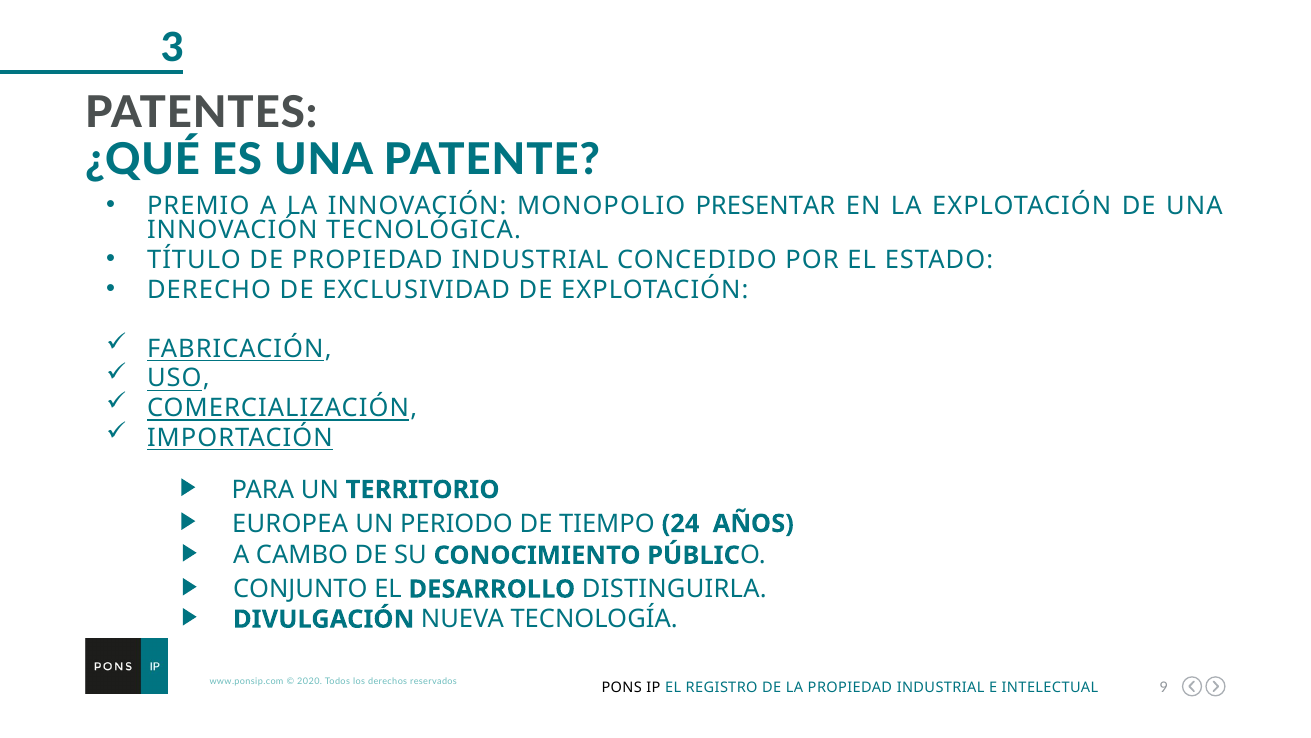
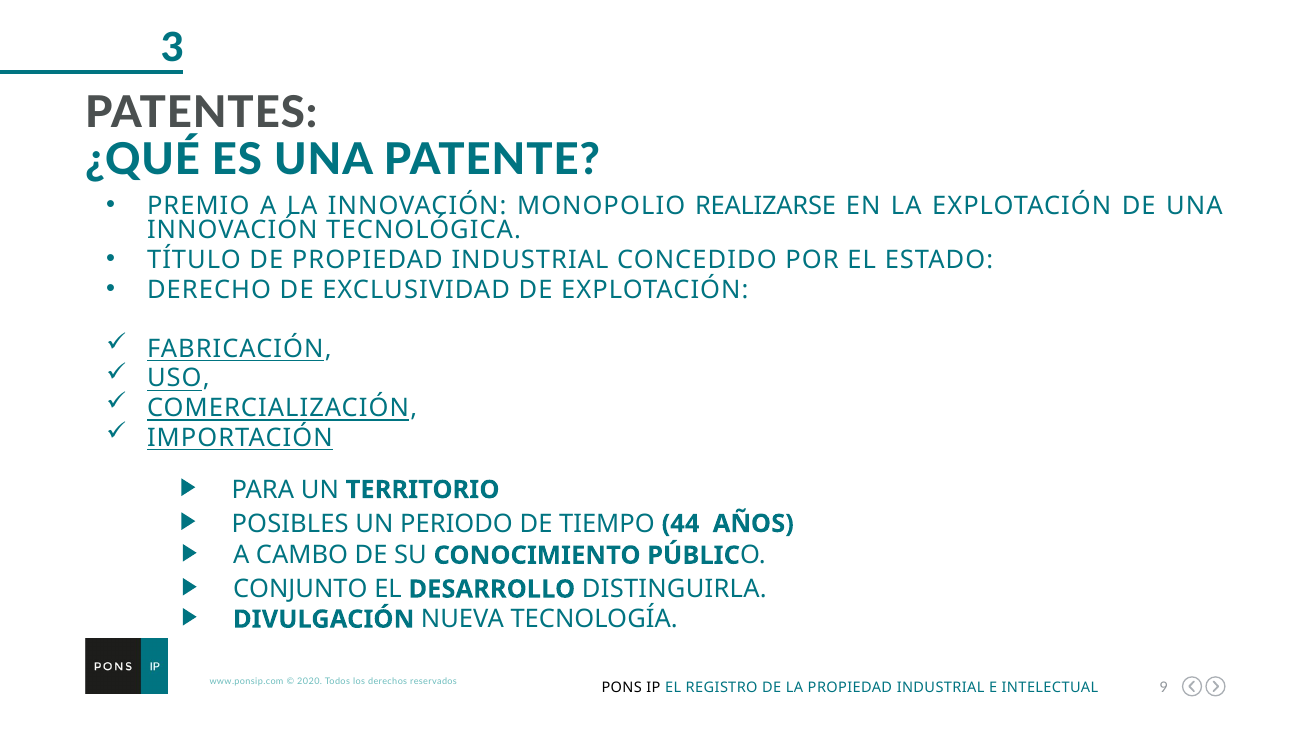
PRESENTAR: PRESENTAR -> REALIZARSE (766, 206)
EUROPEA: EUROPEA -> POSIBLES (290, 523)
24: 24 -> 44 (681, 523)
